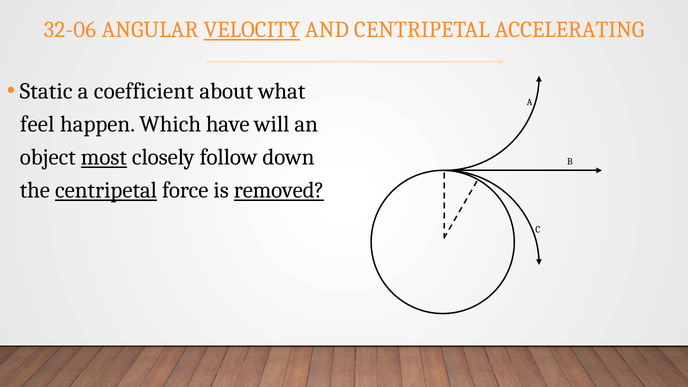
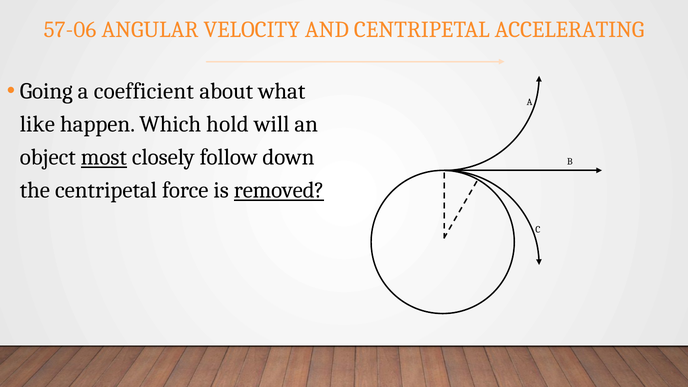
32-06: 32-06 -> 57-06 (70, 30)
VELOCITY underline: present -> none (252, 30)
Static: Static -> Going (46, 91)
feel: feel -> like (37, 124)
have: have -> hold (228, 124)
centripetal underline: present -> none (106, 190)
